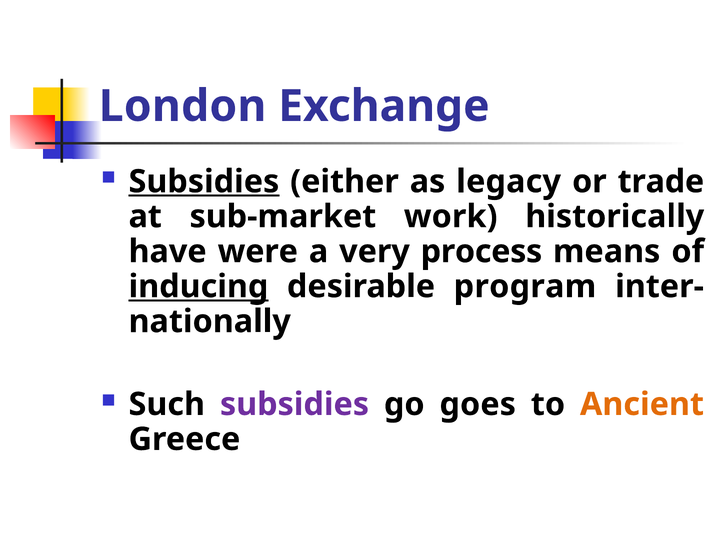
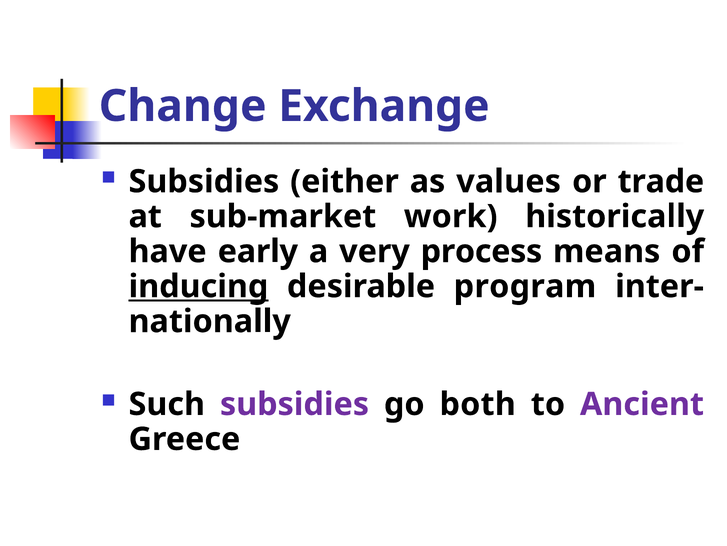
London: London -> Change (183, 106)
Subsidies underline: present -> none (204, 181)
legacy: legacy -> values (509, 181)
were: were -> early (258, 251)
goes: goes -> both (478, 404)
Ancient colour: orange -> purple (642, 404)
